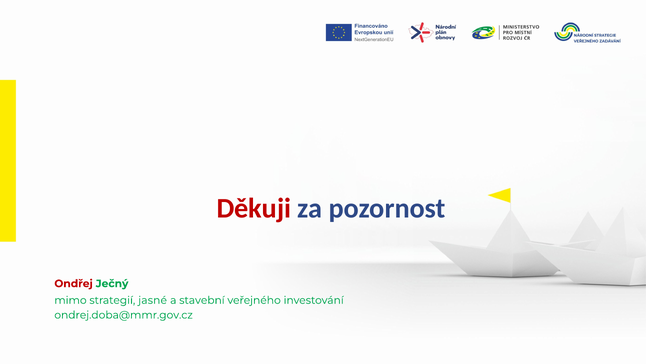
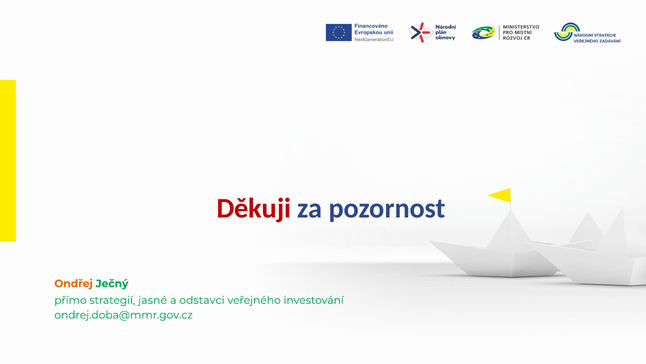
Ondřej colour: red -> orange (74, 283)
mimo: mimo -> přímo (70, 300)
stavební: stavební -> odstavci (202, 300)
